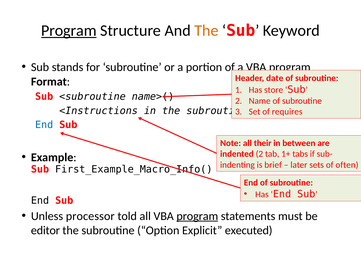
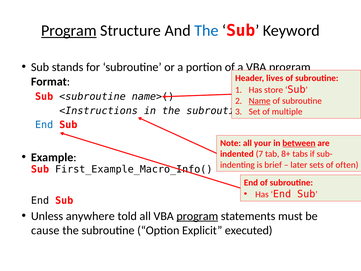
The colour: orange -> blue (206, 31)
date: date -> lives (275, 78)
Name underline: none -> present (260, 101)
requires: requires -> multiple (287, 112)
their: their -> your (263, 143)
between underline: none -> present (299, 143)
indented 2: 2 -> 7 (259, 154)
1+: 1+ -> 8+ (286, 154)
processor: processor -> anywhere (90, 216)
editor: editor -> cause (45, 230)
